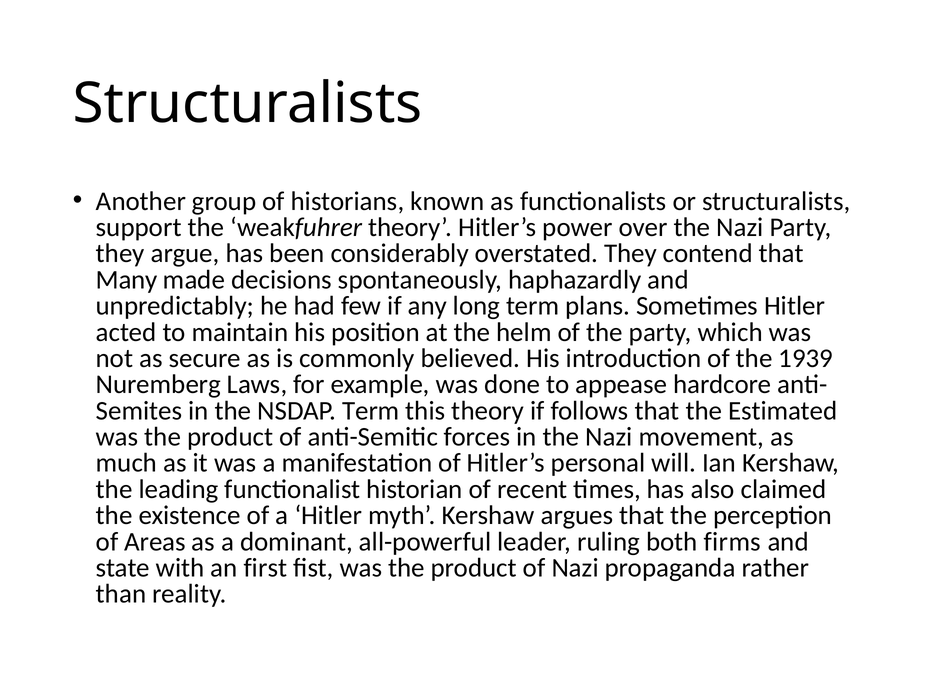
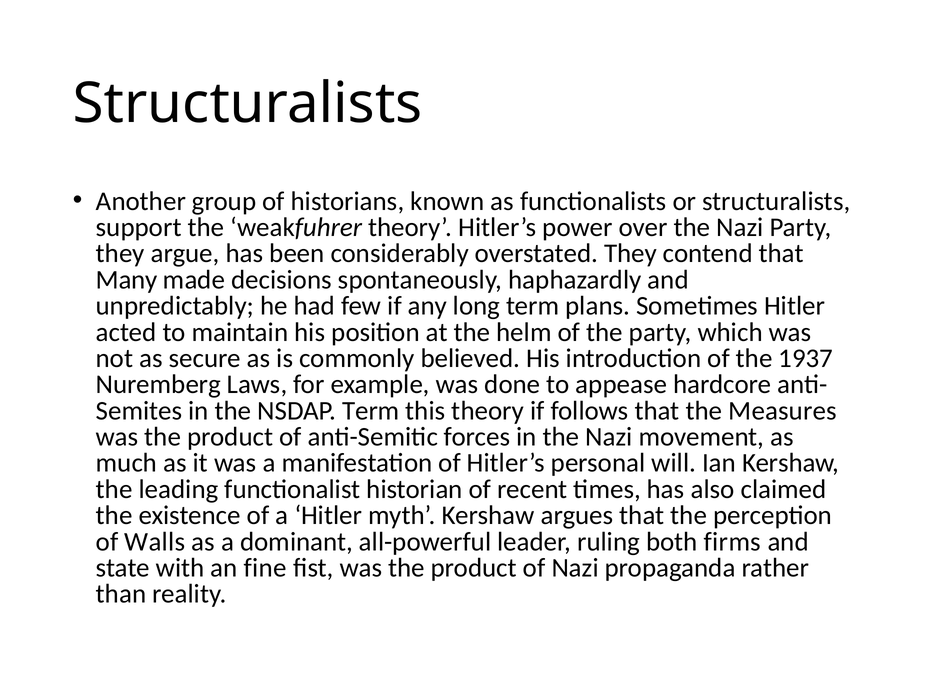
1939: 1939 -> 1937 (806, 359)
Estimated: Estimated -> Measures (783, 411)
Areas: Areas -> Walls (155, 542)
first: first -> fine (265, 568)
